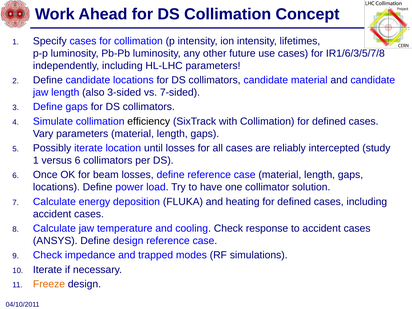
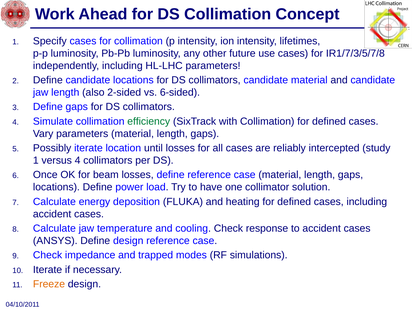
IR1/6/3/5/7/8: IR1/6/3/5/7/8 -> IR1/7/3/5/7/8 (355, 53)
3-sided: 3-sided -> 2-sided (124, 92)
7-sided: 7-sided -> 6-sided (180, 92)
efficiency colour: black -> green (149, 121)
versus 6: 6 -> 4 (78, 160)
